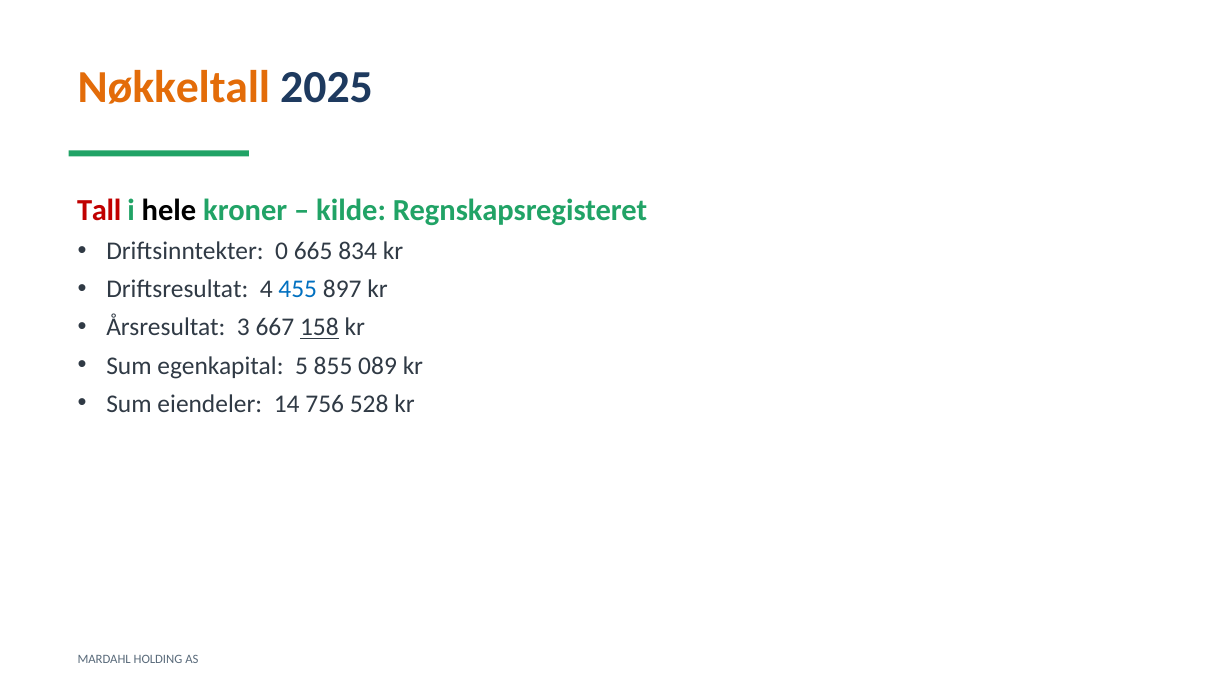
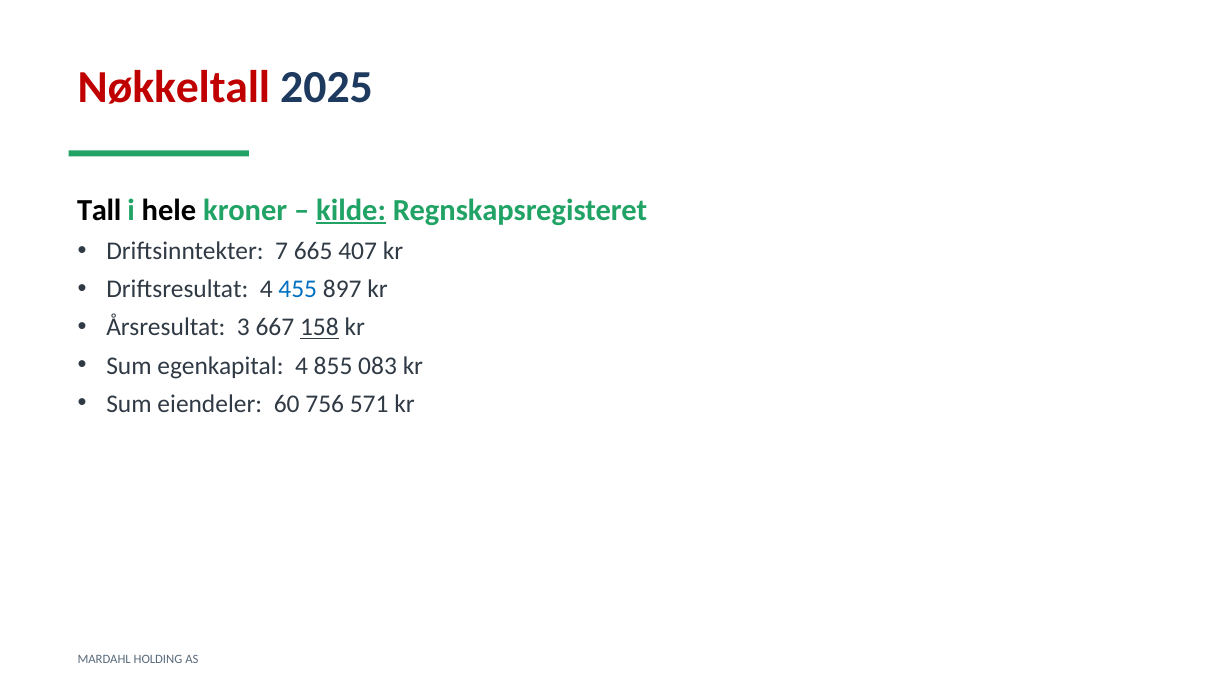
Nøkkeltall colour: orange -> red (174, 87)
Tall colour: red -> black (99, 210)
kilde underline: none -> present (351, 210)
0: 0 -> 7 (282, 251)
834: 834 -> 407 (358, 251)
egenkapital 5: 5 -> 4 (302, 366)
089: 089 -> 083 (378, 366)
14: 14 -> 60 (287, 404)
528: 528 -> 571 (369, 404)
